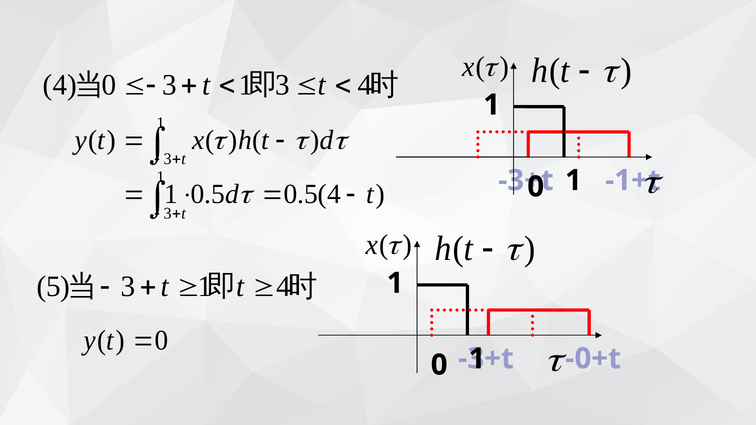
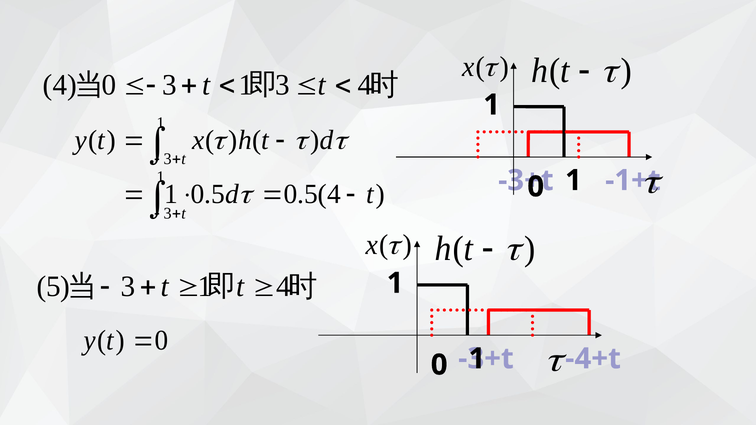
-0+t: -0+t -> -4+t (593, 359)
